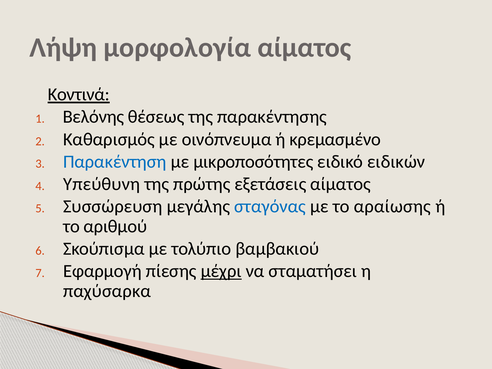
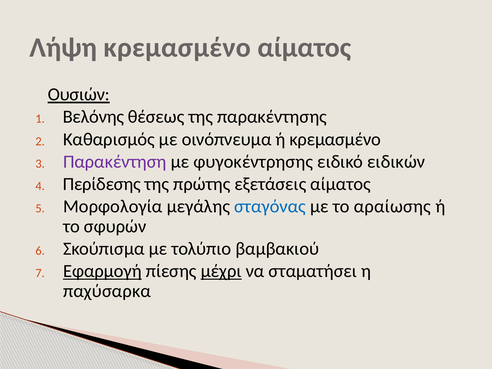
Λήψη μορφολογία: μορφολογία -> κρεμασμένο (177, 47)
Κοντινά: Κοντινά -> Ουσιών (79, 94)
Παρακέντηση colour: blue -> purple (115, 162)
μικροποσότητες: μικροποσότητες -> φυγοκέντρησης (253, 162)
Υπεύθυνη: Υπεύθυνη -> Περίδεσης (102, 184)
Συσσώρευση: Συσσώρευση -> Μορφολογία (113, 206)
αριθμού: αριθμού -> σφυρών (115, 226)
Εφαρμογή underline: none -> present (102, 271)
